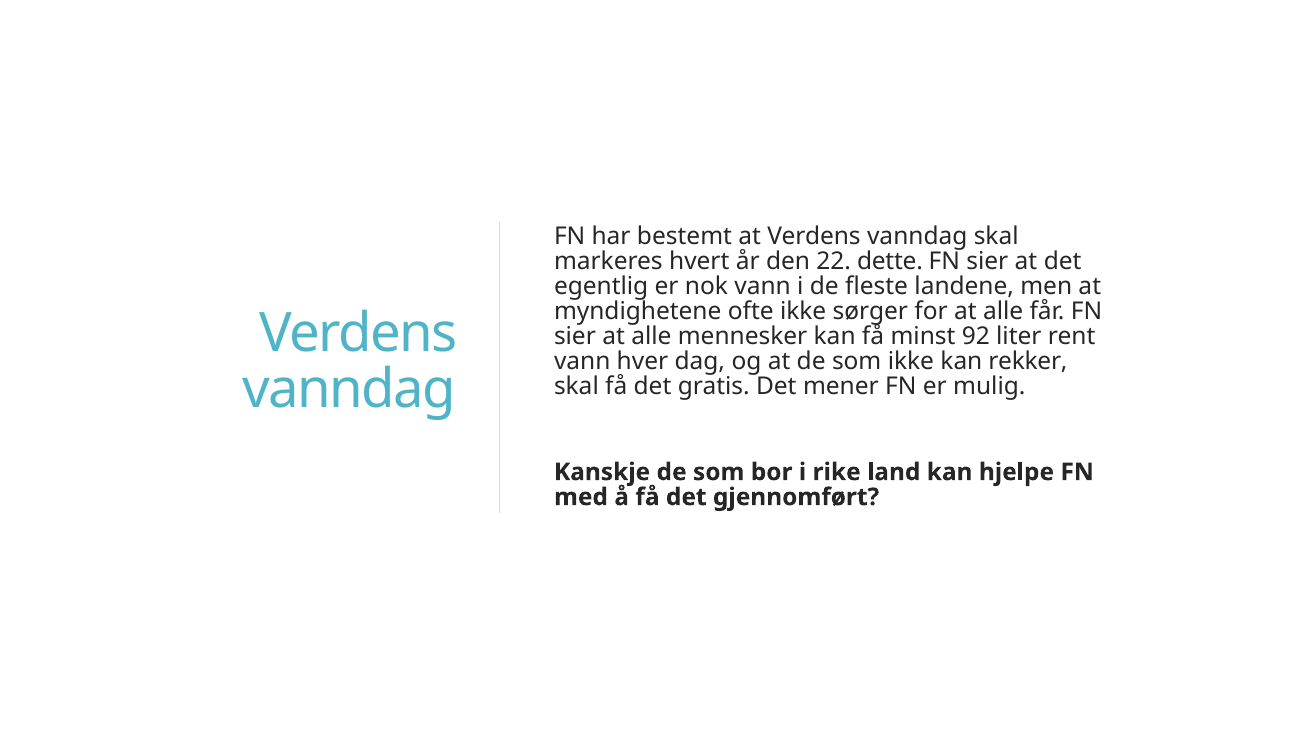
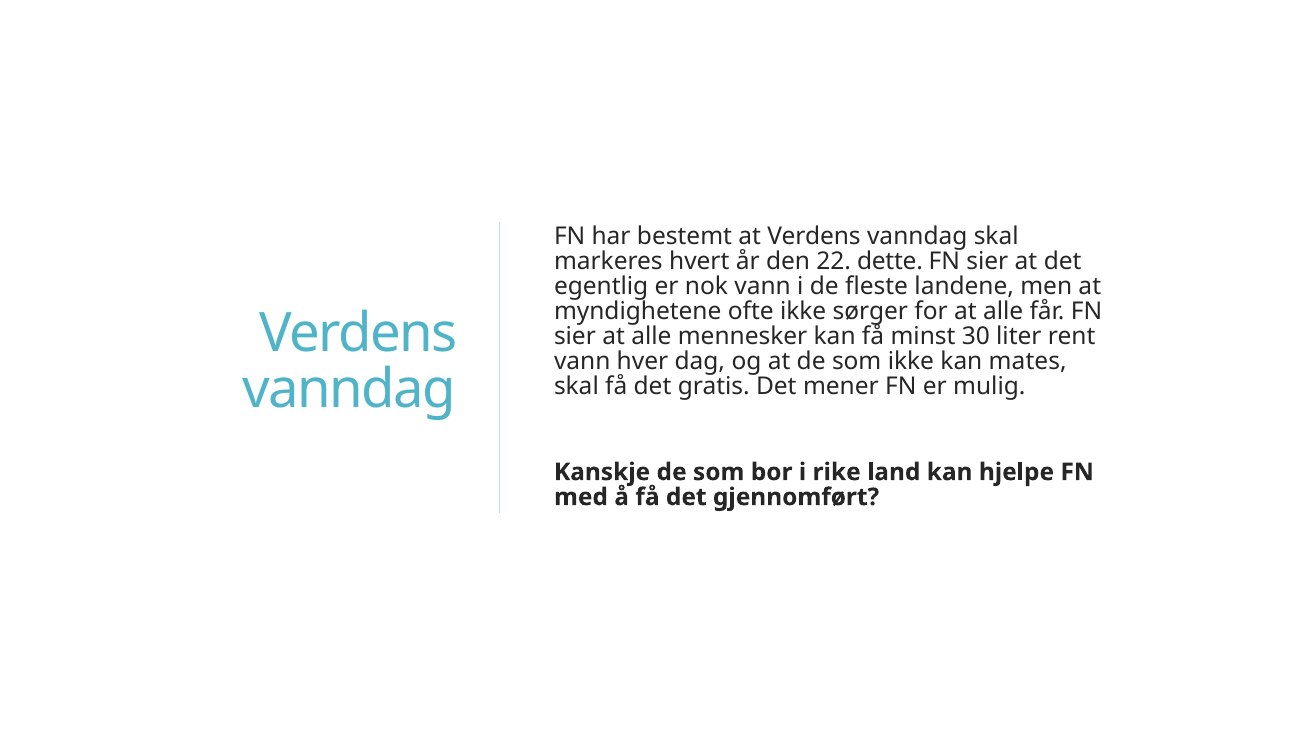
92: 92 -> 30 (976, 337)
rekker: rekker -> mates (1028, 362)
